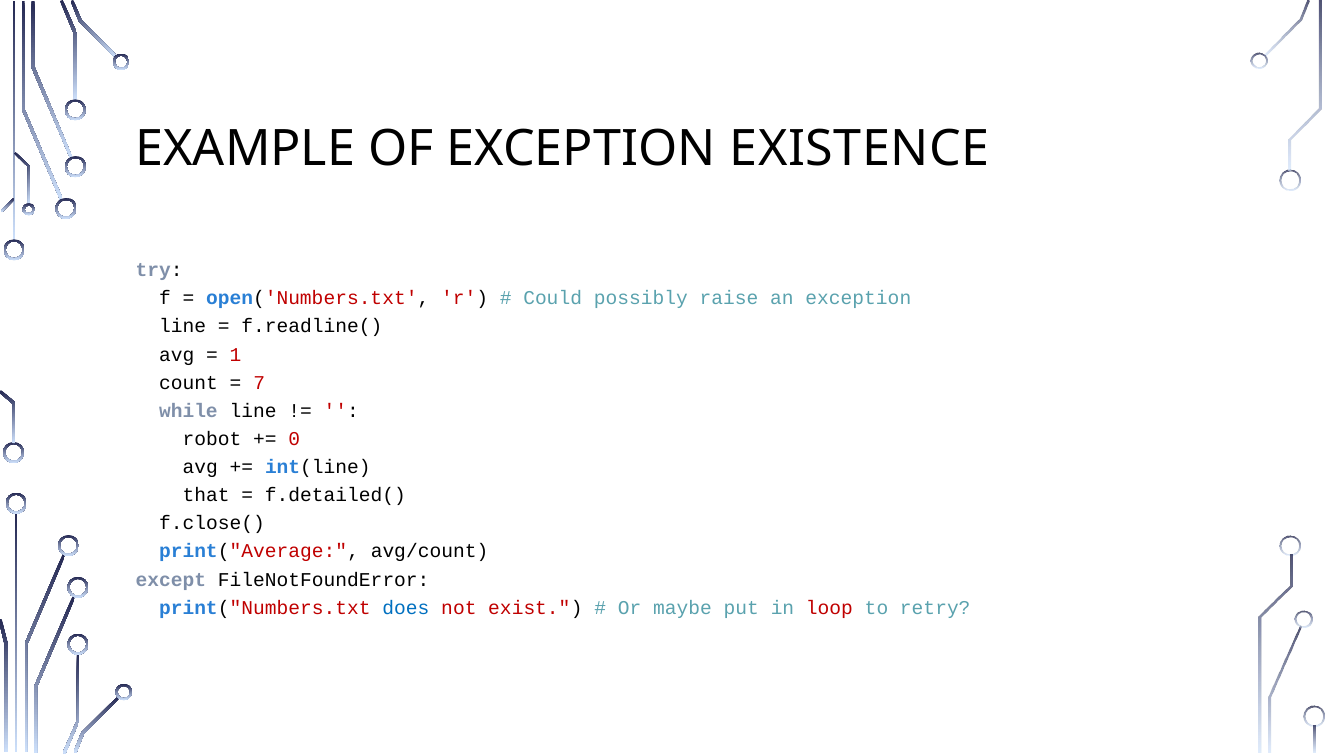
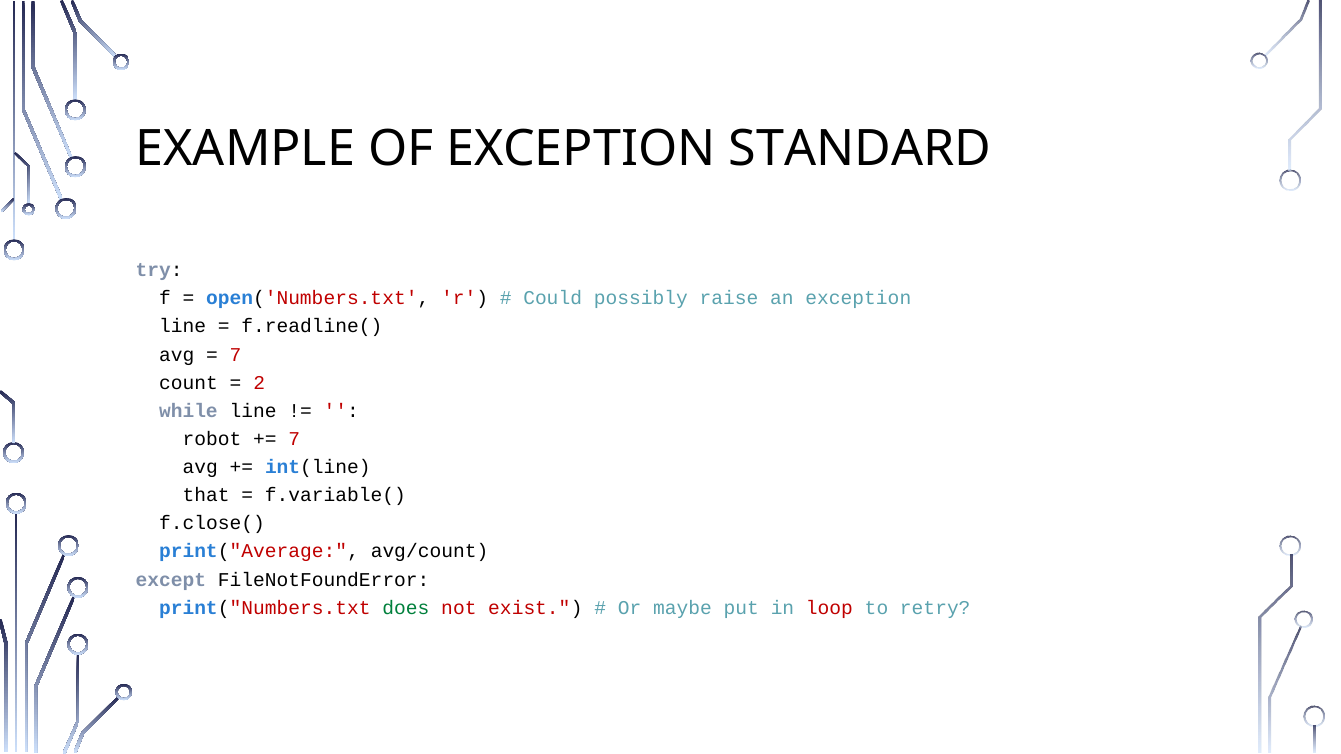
EXISTENCE: EXISTENCE -> STANDARD (860, 149)
1: 1 -> 7 (236, 355)
7: 7 -> 2 (259, 383)
0: 0 -> 7 (294, 439)
f.detailed(: f.detailed( -> f.variable( (335, 495)
does colour: blue -> green (406, 608)
